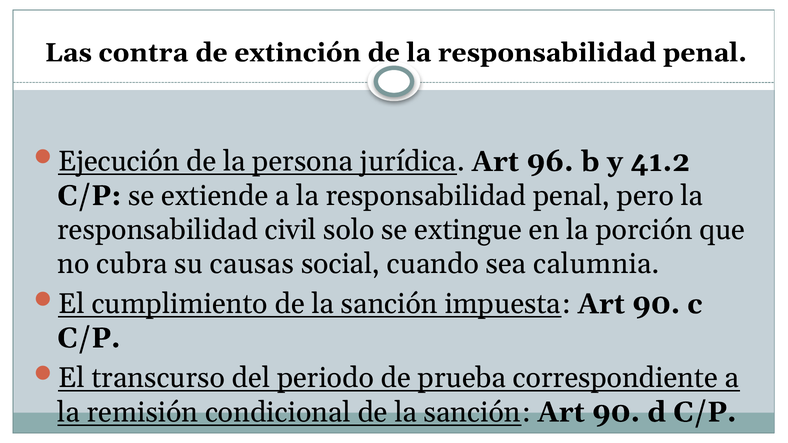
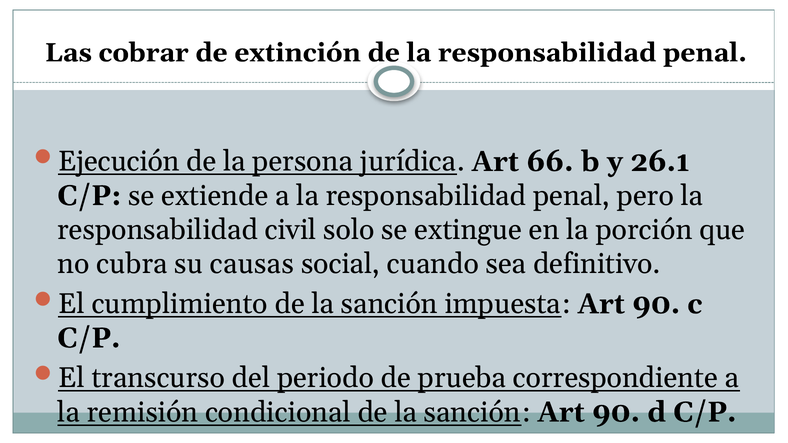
contra: contra -> cobrar (144, 53)
96: 96 -> 66 (550, 162)
41.2: 41.2 -> 26.1 (660, 162)
calumnia: calumnia -> definitivo (597, 264)
